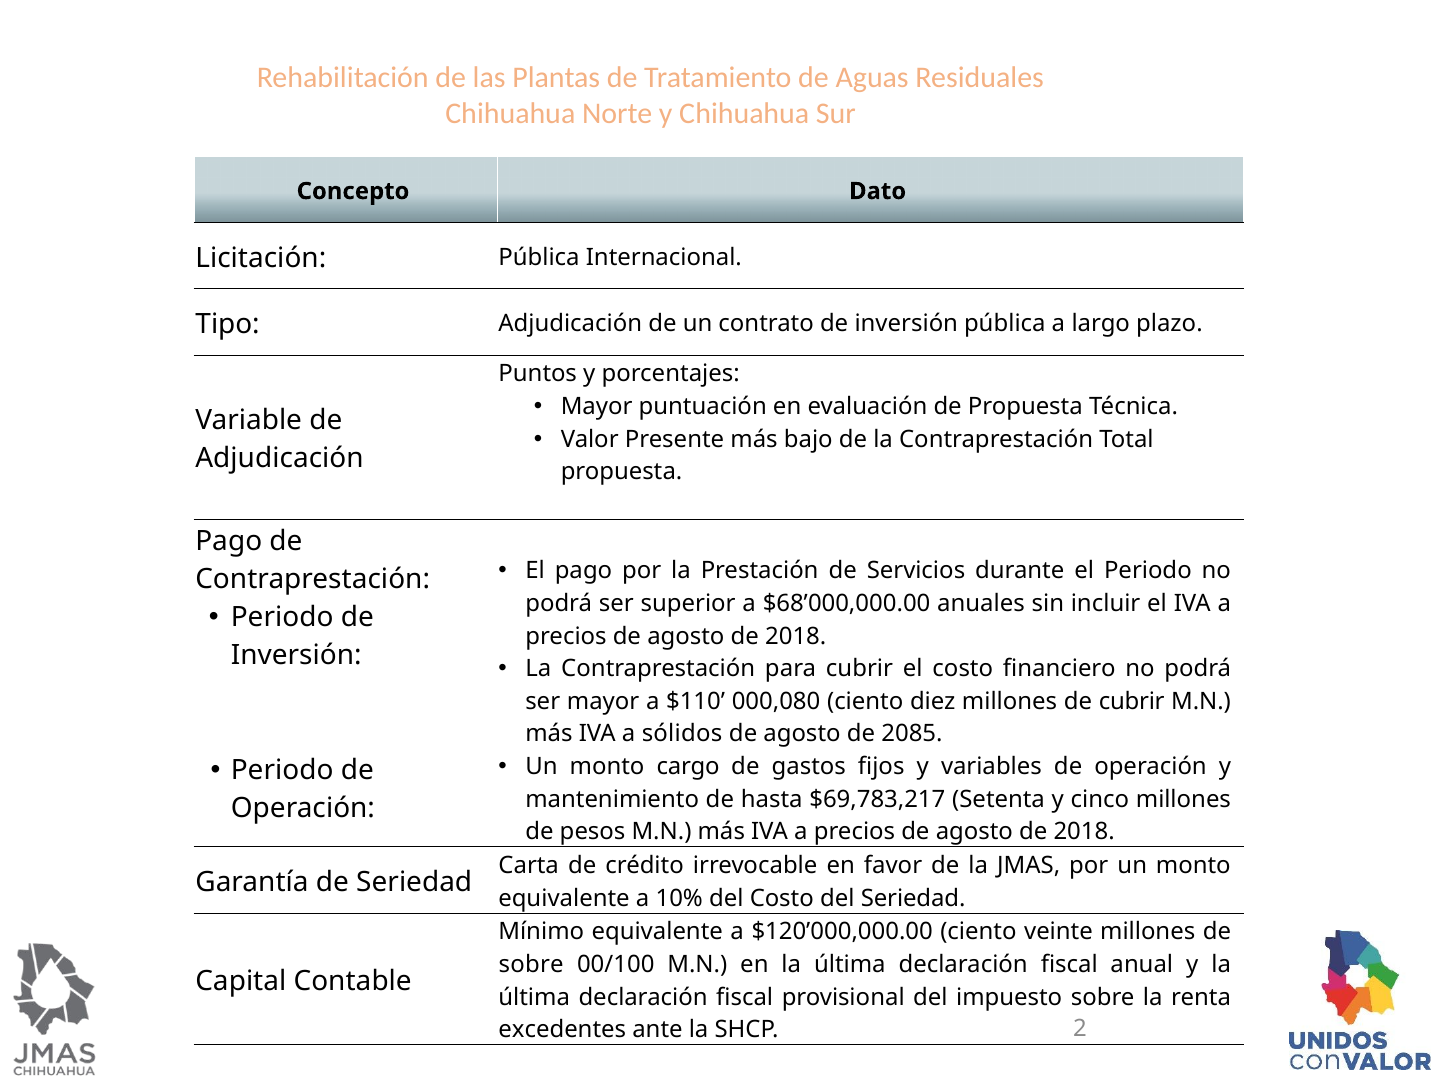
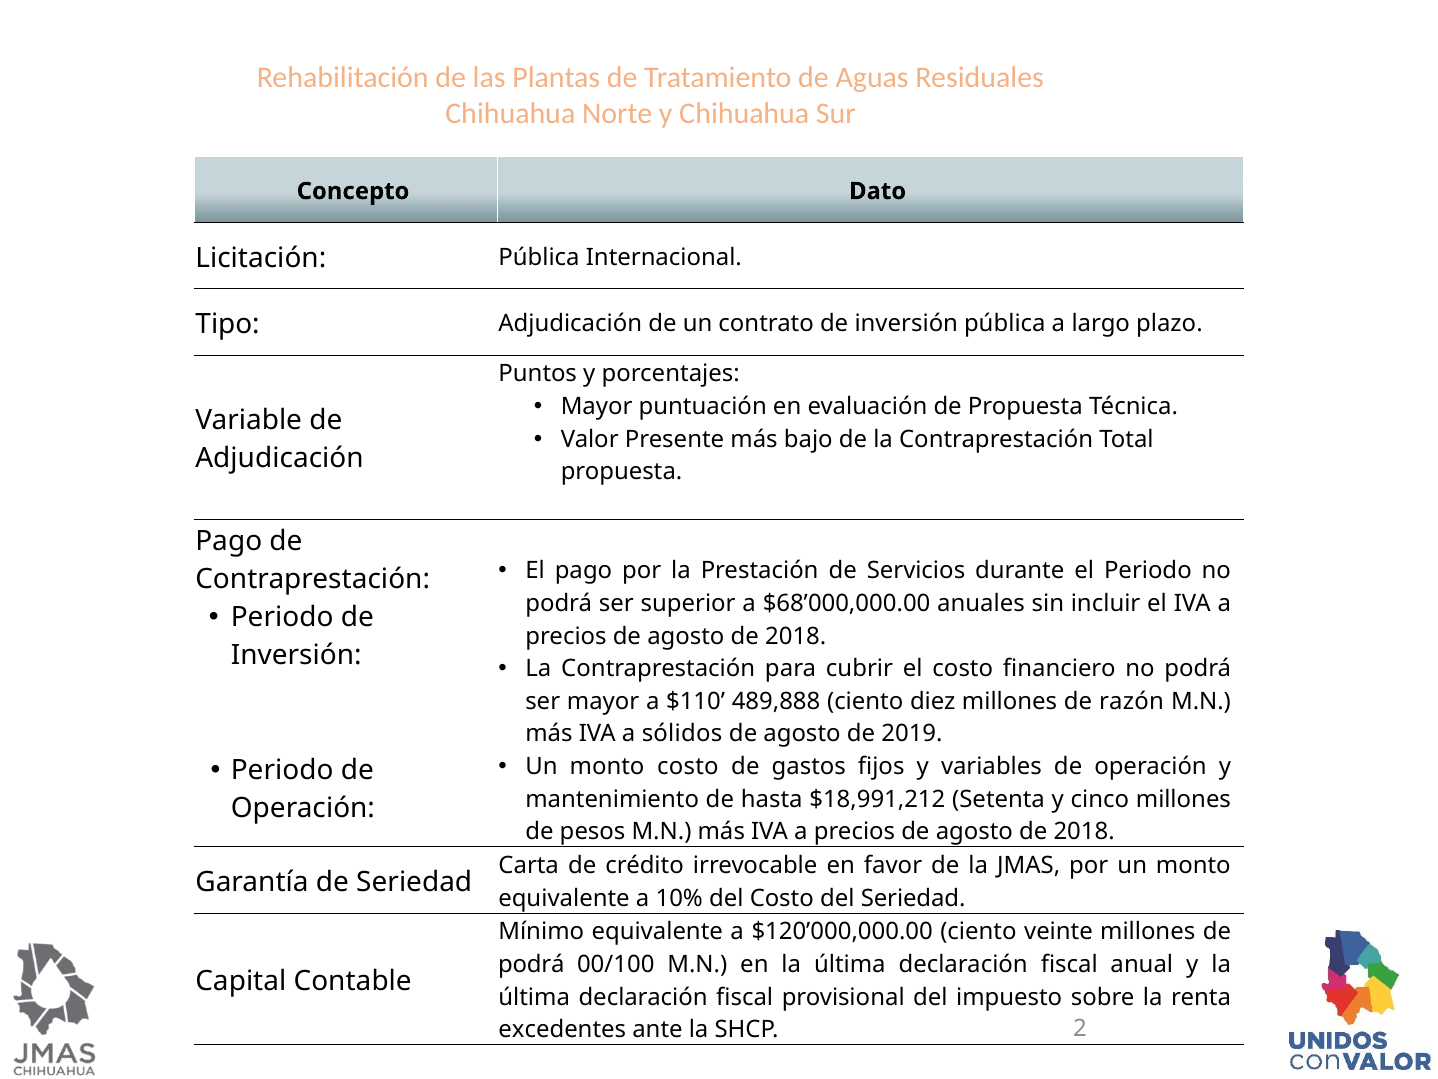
000,080: 000,080 -> 489,888 (776, 701)
de cubrir: cubrir -> razón (1131, 701)
2085: 2085 -> 2019 (912, 734)
monto cargo: cargo -> costo (688, 766)
$69,783,217: $69,783,217 -> $18,991,212 (877, 799)
sobre: sobre -> podrá (531, 964)
